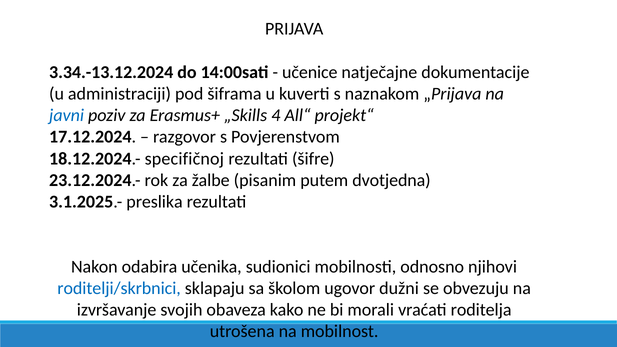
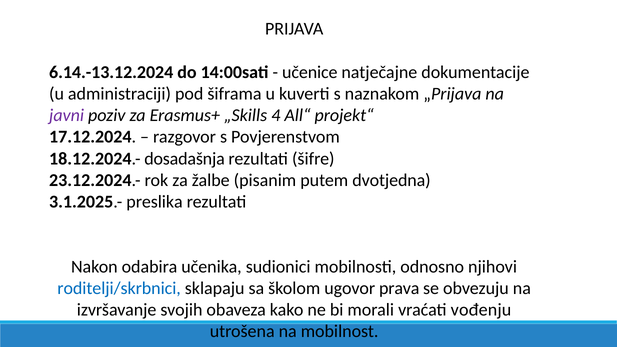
3.34.-13.12.2024: 3.34.-13.12.2024 -> 6.14.-13.12.2024 (111, 72)
javni colour: blue -> purple (67, 115)
specifičnoj: specifičnoj -> dosadašnja (185, 159)
dužni: dužni -> prava (399, 288)
roditelja: roditelja -> vođenju (481, 310)
